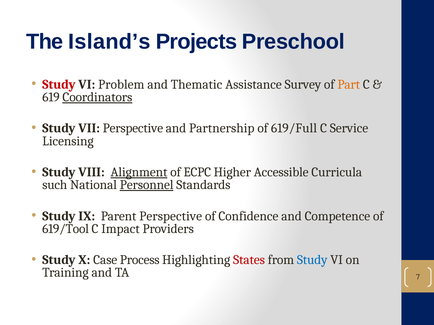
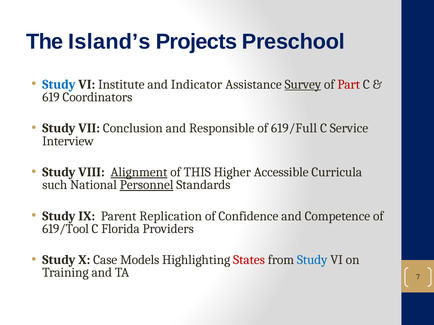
Study colour: red -> blue (59, 85)
Problem: Problem -> Institute (121, 85)
Thematic: Thematic -> Indicator (196, 85)
Survey underline: none -> present (303, 85)
Part colour: orange -> red (349, 85)
Coordinators underline: present -> none (97, 97)
VII Perspective: Perspective -> Conclusion (133, 128)
Partnership: Partnership -> Responsible (222, 128)
Licensing: Licensing -> Interview (68, 141)
ECPC: ECPC -> THIS (197, 172)
Parent Perspective: Perspective -> Replication (171, 216)
Impact: Impact -> Florida (121, 229)
Process: Process -> Models (140, 260)
